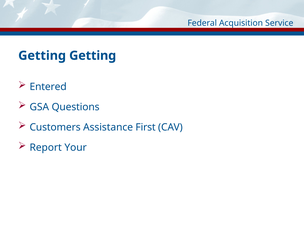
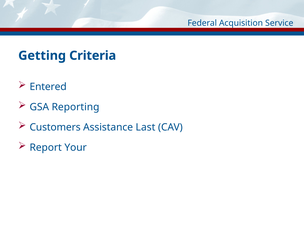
Getting Getting: Getting -> Criteria (93, 56)
Questions: Questions -> Reporting (76, 107)
First: First -> Last (145, 127)
